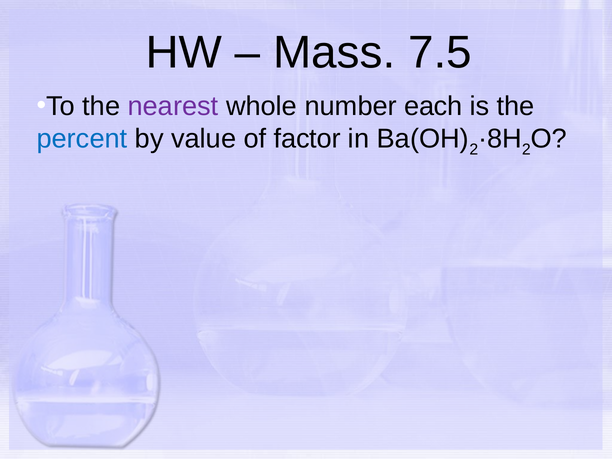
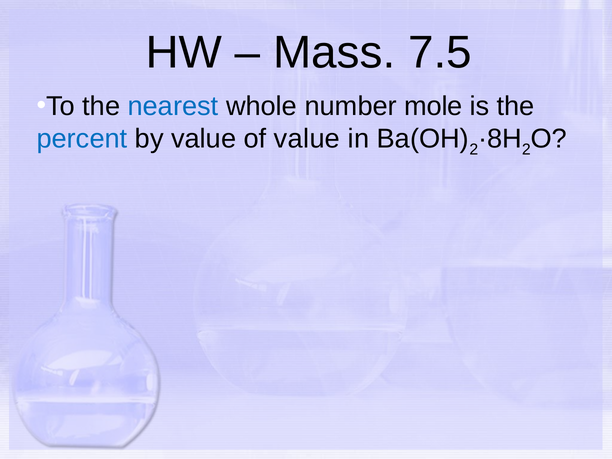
nearest colour: purple -> blue (173, 106)
each: each -> mole (433, 106)
of factor: factor -> value (307, 139)
